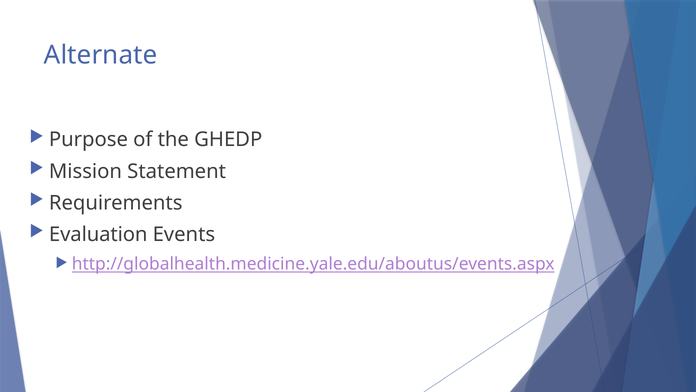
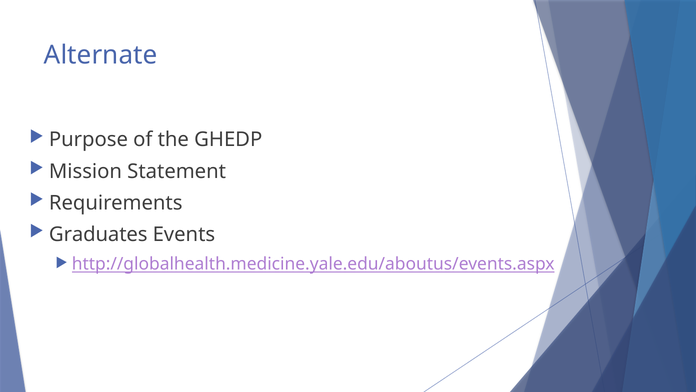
Evaluation: Evaluation -> Graduates (98, 234)
